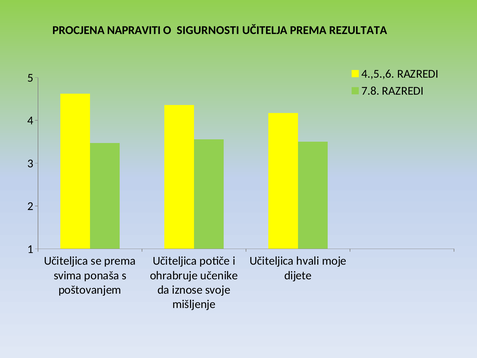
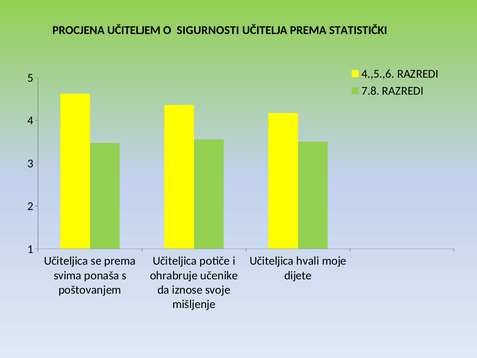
NAPRAVITI: NAPRAVITI -> UČITELJEM (134, 30)
REZULTATA: REZULTATA -> STATISTIČKI (358, 30)
